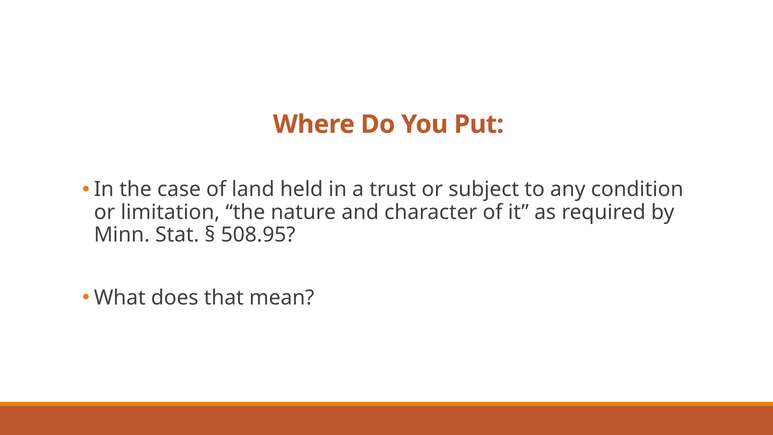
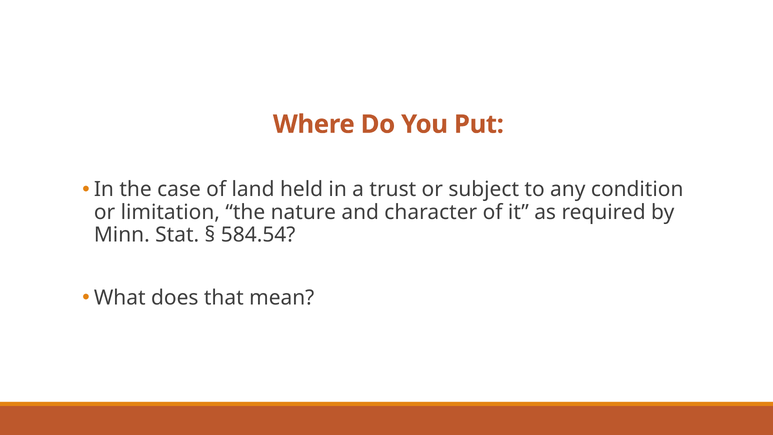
508.95: 508.95 -> 584.54 (258, 235)
